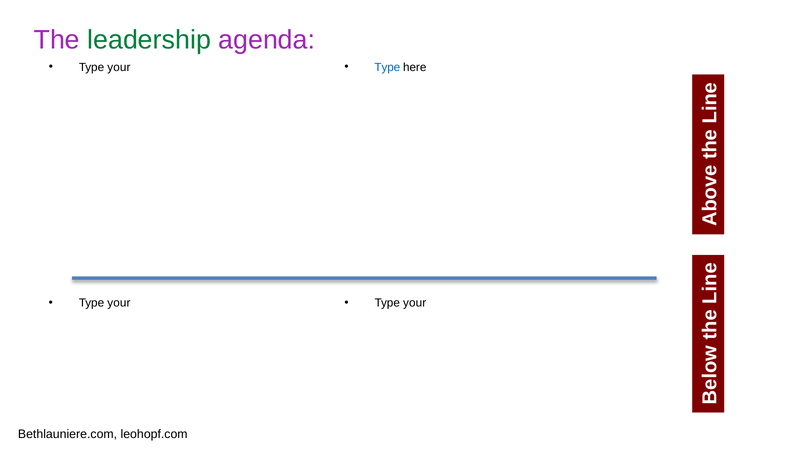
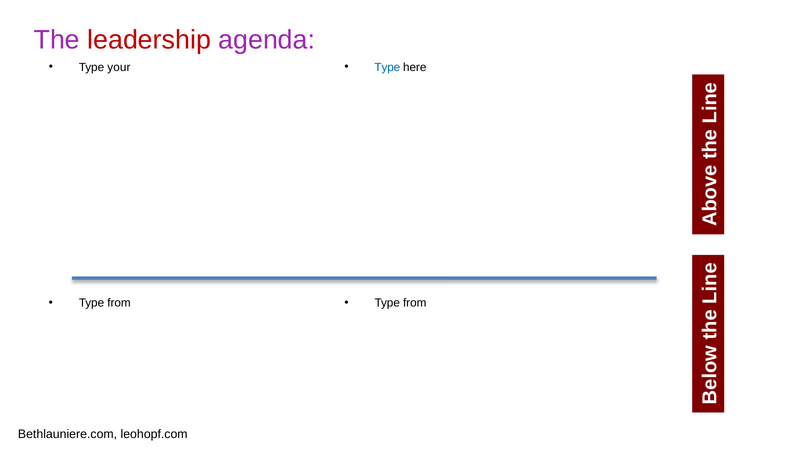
leadership colour: green -> red (149, 40)
your: your -> from (119, 303)
your: your -> from (415, 303)
